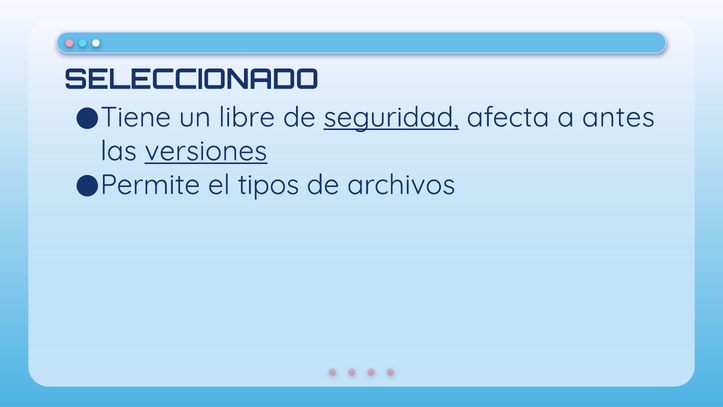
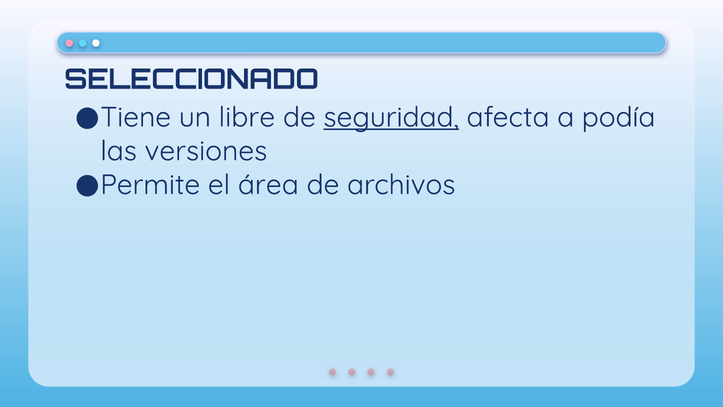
antes: antes -> podía (619, 117)
versiones underline: present -> none (206, 151)
tipos: tipos -> área (268, 185)
